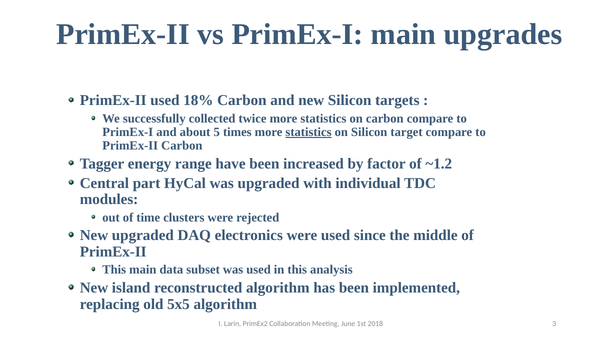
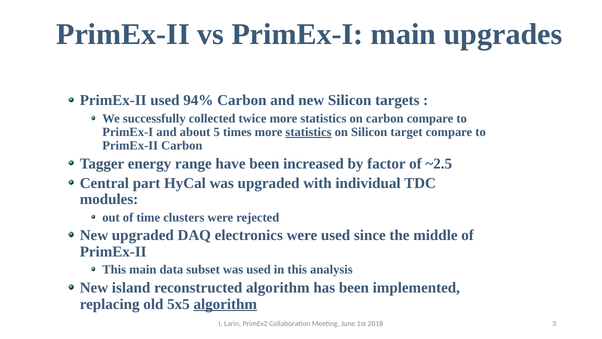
18%: 18% -> 94% (198, 100)
~1.2: ~1.2 -> ~2.5 (439, 164)
algorithm underline: none -> present (225, 304)
